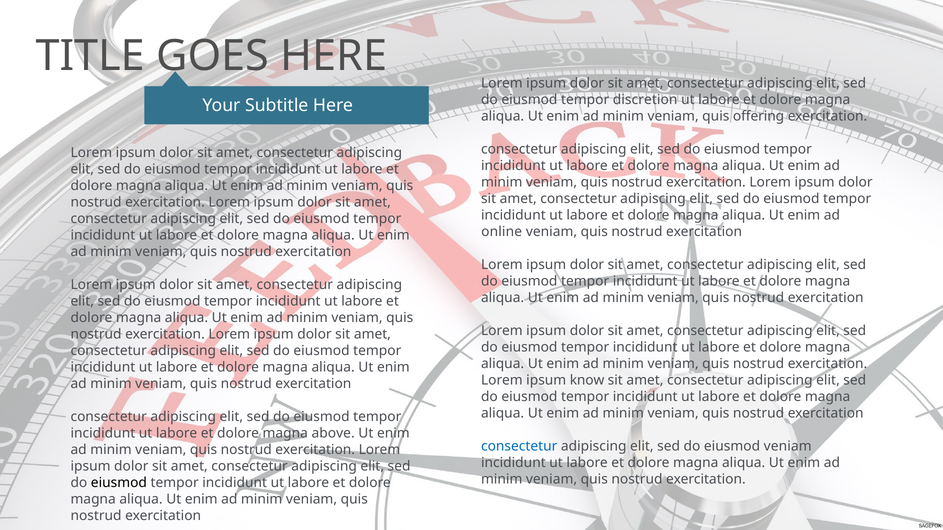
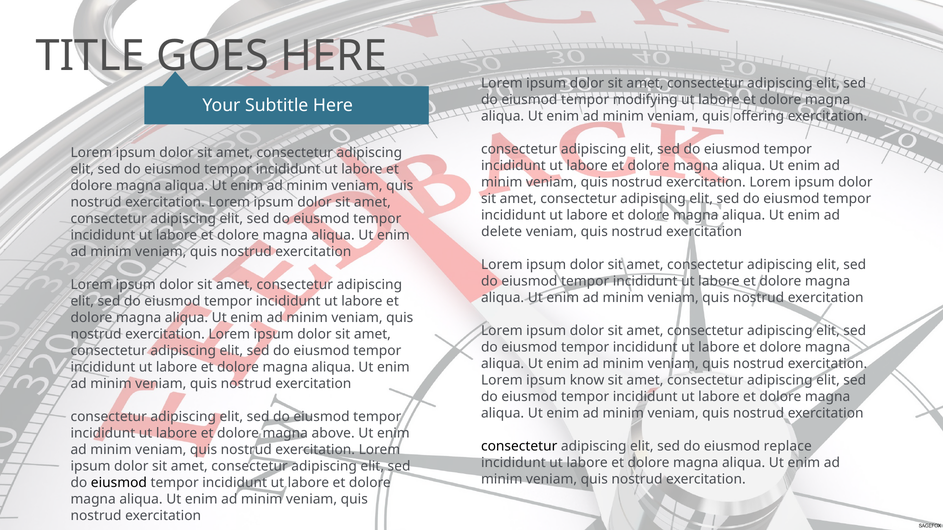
discretion: discretion -> modifying (645, 100)
online: online -> delete (502, 232)
consectetur colour: blue -> black (519, 447)
eiusmod veniam: veniam -> replace (788, 447)
